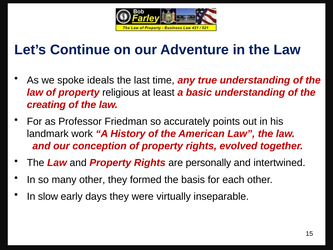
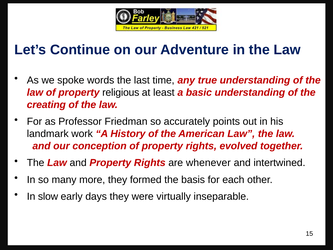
ideals: ideals -> words (101, 80)
personally: personally -> whenever (208, 163)
many other: other -> more (92, 180)
